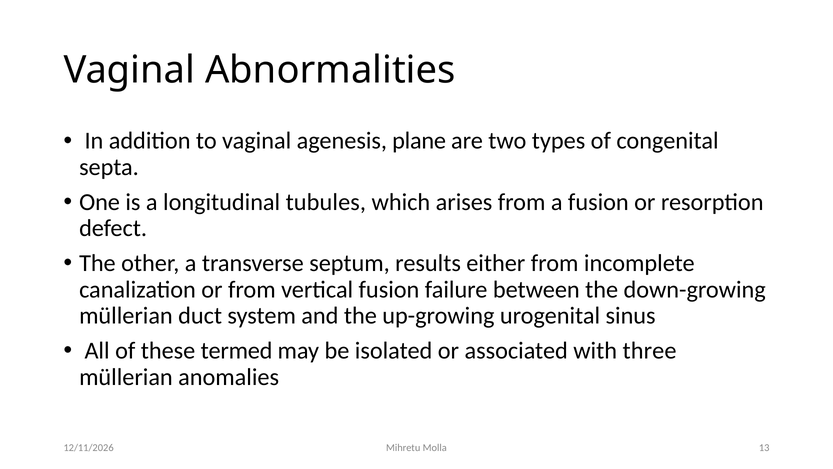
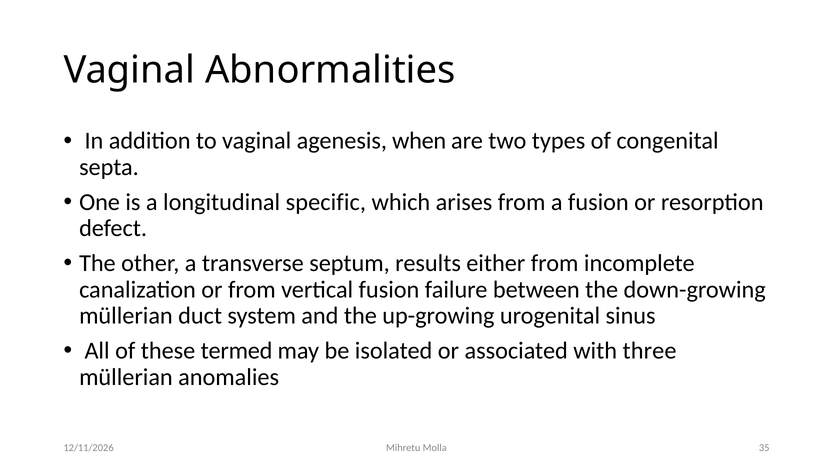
plane: plane -> when (419, 141)
tubules: tubules -> specific (326, 202)
13: 13 -> 35 (764, 447)
